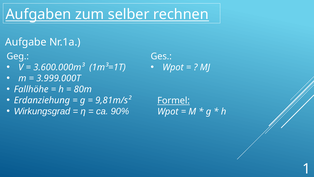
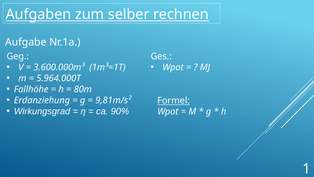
3.999.000T: 3.999.000T -> 5.964.000T (59, 78)
